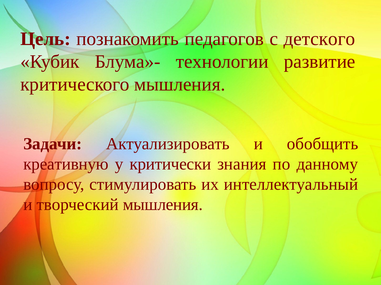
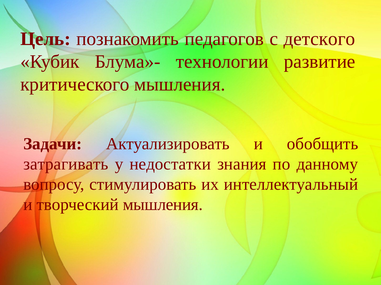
креативную: креативную -> затрагивать (66, 164)
критически: критически -> недостатки (170, 164)
